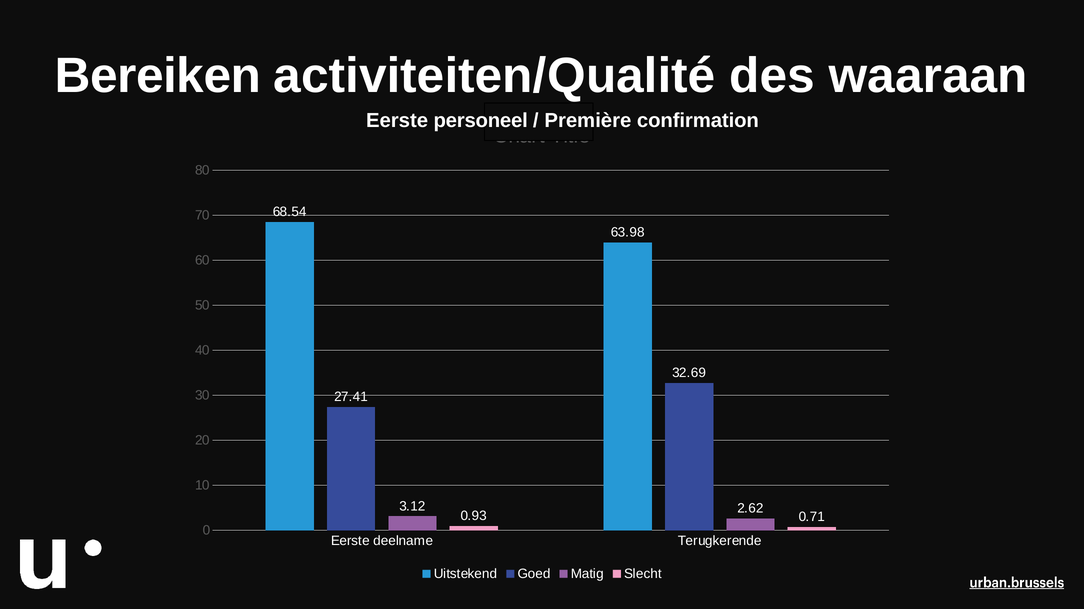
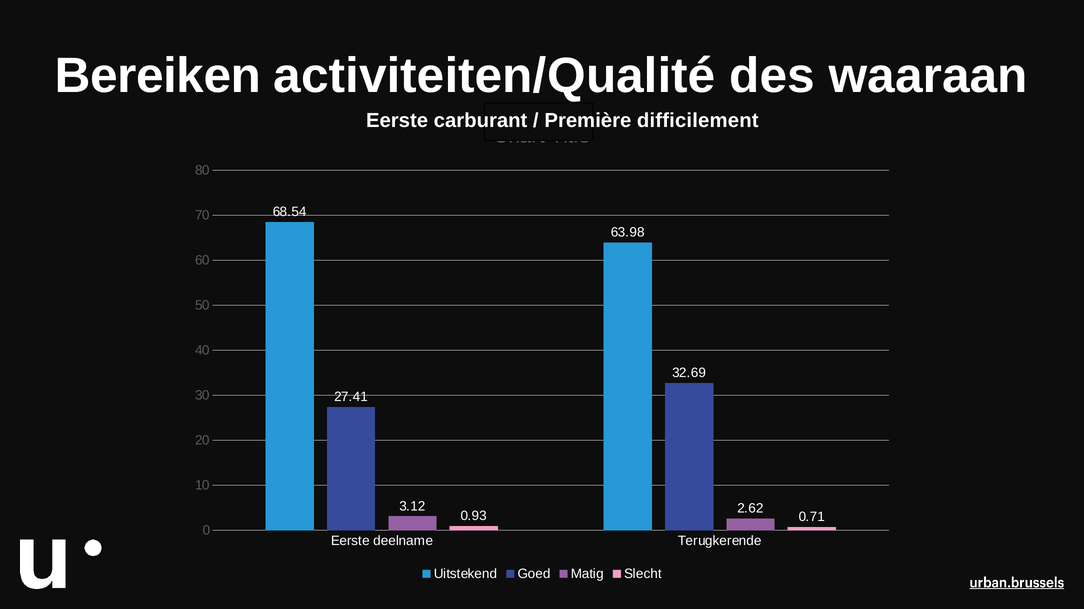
personeel: personeel -> carburant (481, 121)
confirmation: confirmation -> difficilement (698, 121)
